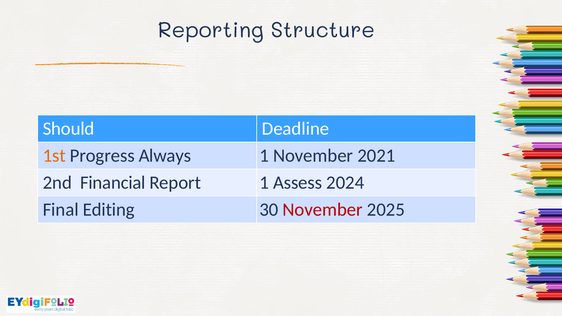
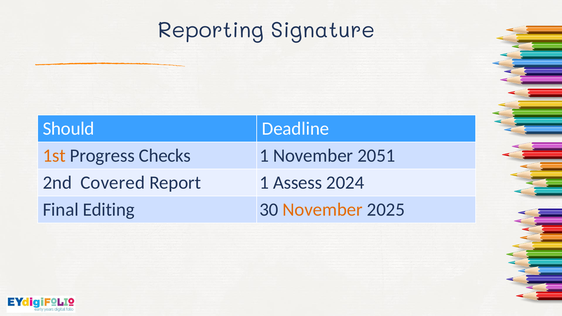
Structure: Structure -> Signature (323, 30)
Always: Always -> Checks (165, 156)
2021: 2021 -> 2051 (376, 156)
Financial: Financial -> Covered (113, 183)
November colour: red -> orange (323, 210)
